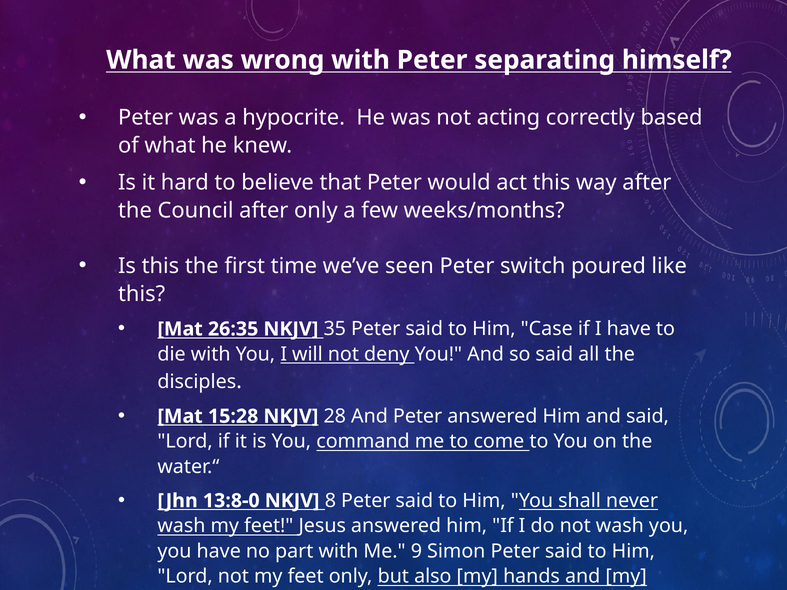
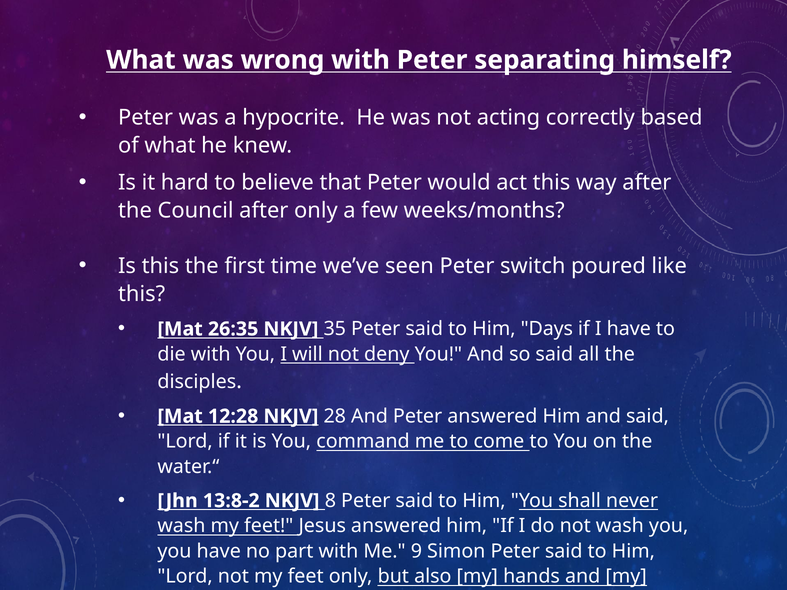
Case: Case -> Days (547, 329)
15:28: 15:28 -> 12:28 (233, 416)
13:8-0: 13:8-0 -> 13:8-2 (231, 501)
